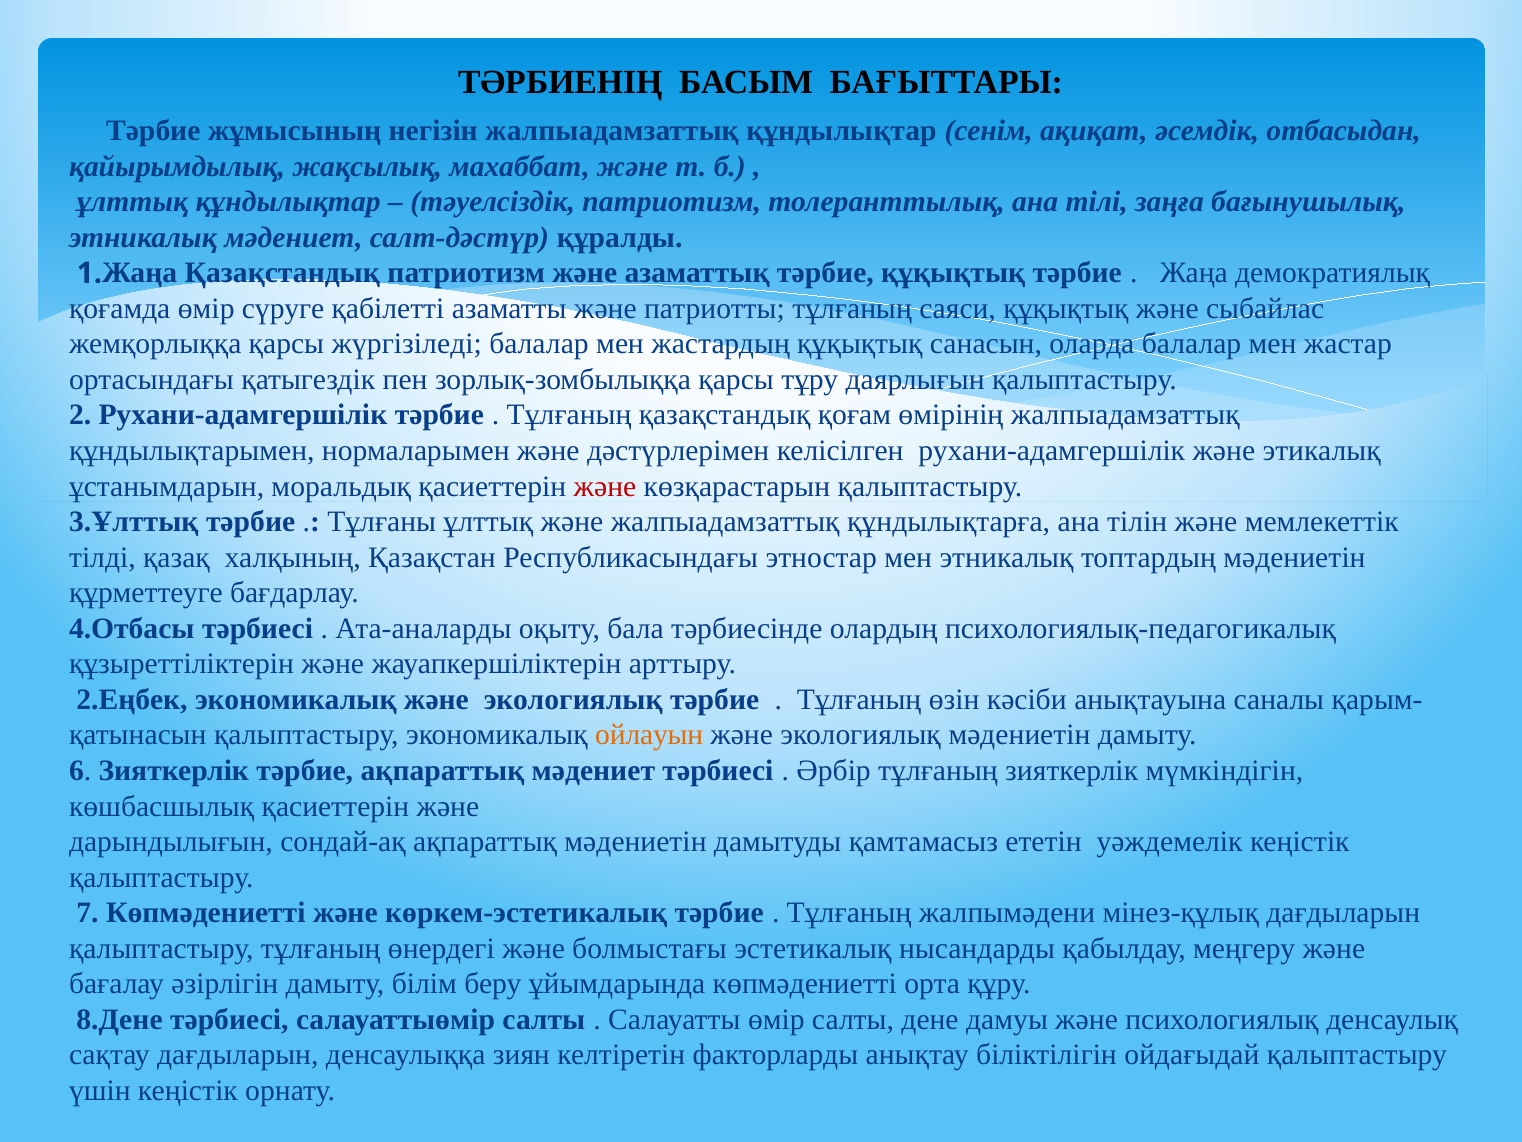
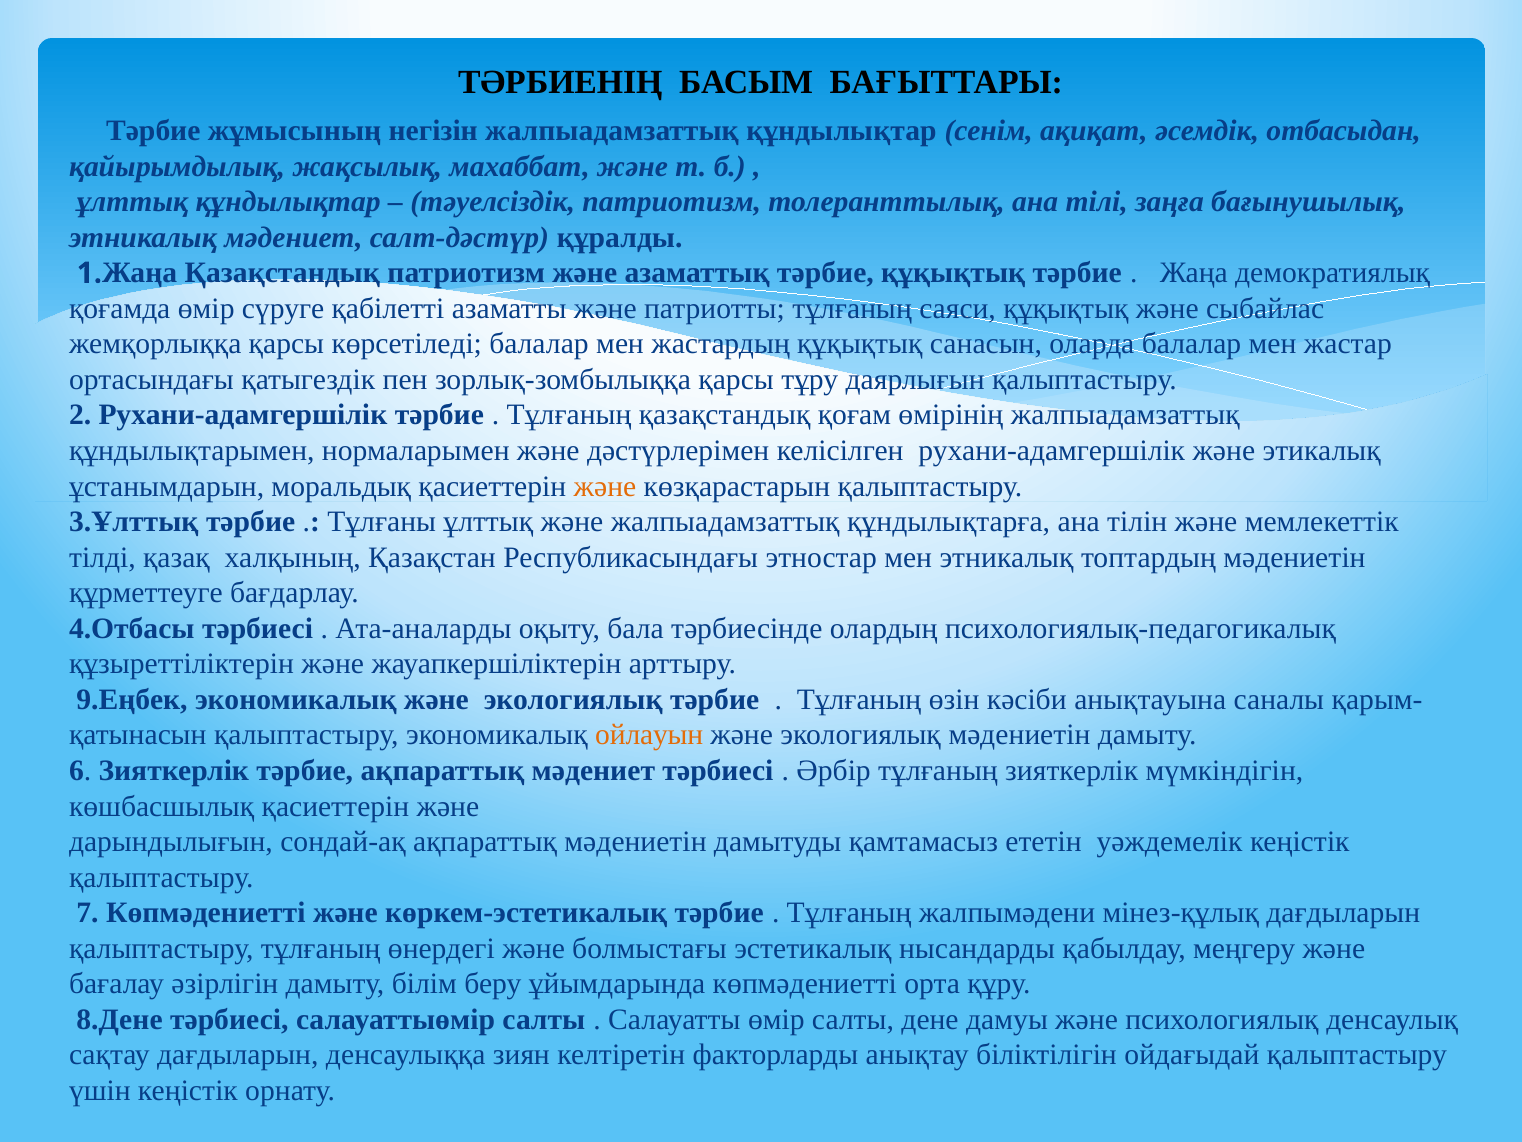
жүргізіледі: жүргізіледі -> көрсетіледі (407, 344)
және colour: red -> orange (605, 486)
2.Еңбек: 2.Еңбек -> 9.Еңбек (132, 699)
